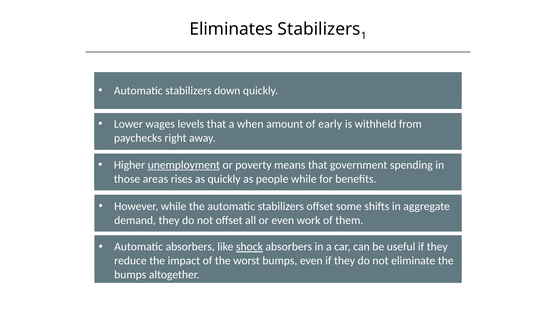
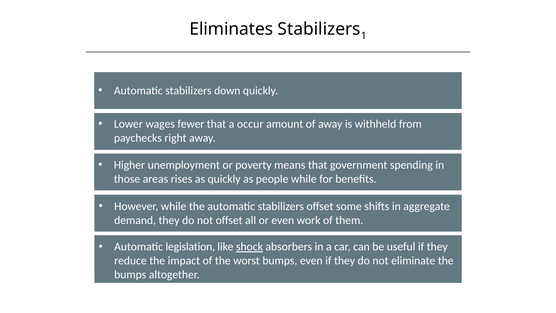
levels: levels -> fewer (191, 124)
when: when -> occur (250, 124)
of early: early -> away (330, 124)
unemployment underline: present -> none (184, 165)
Automatic absorbers: absorbers -> legislation (190, 247)
